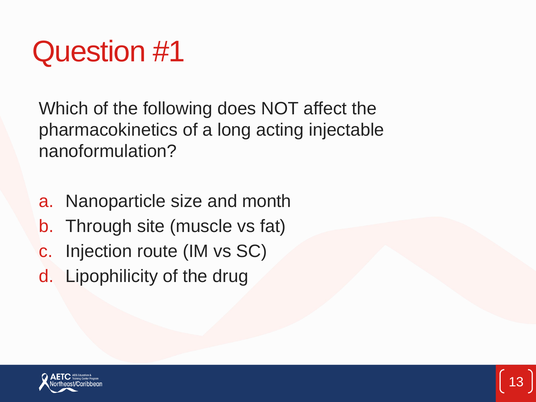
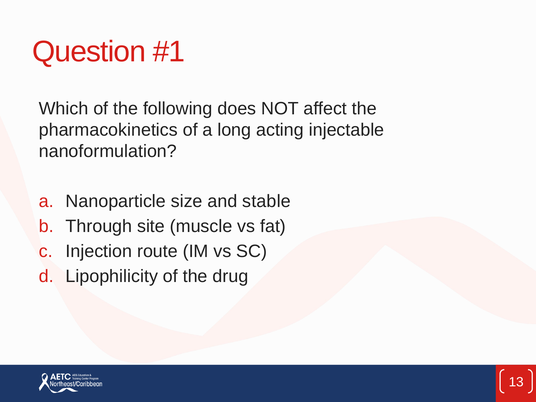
month: month -> stable (267, 201)
